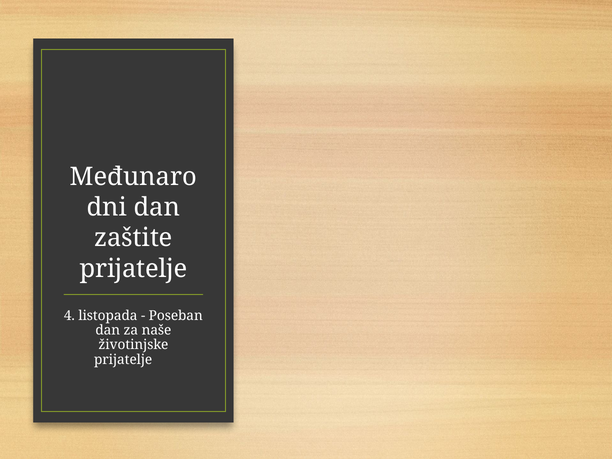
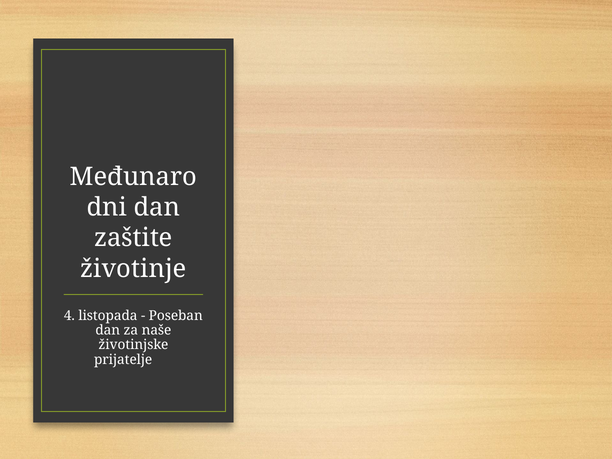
prijatelje: prijatelje -> životinje (133, 269)
